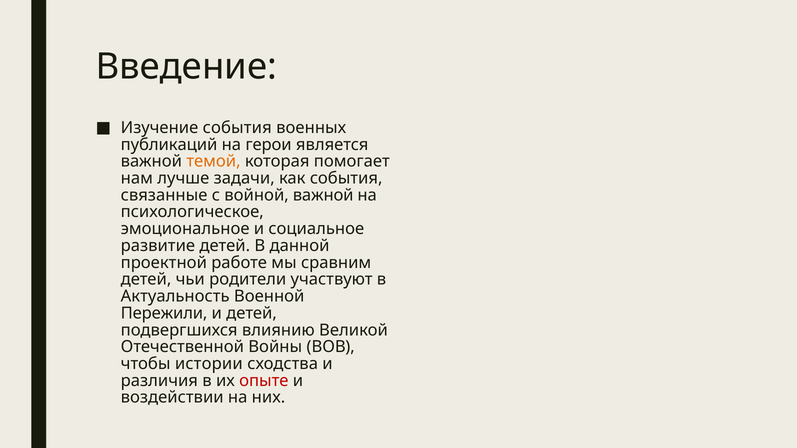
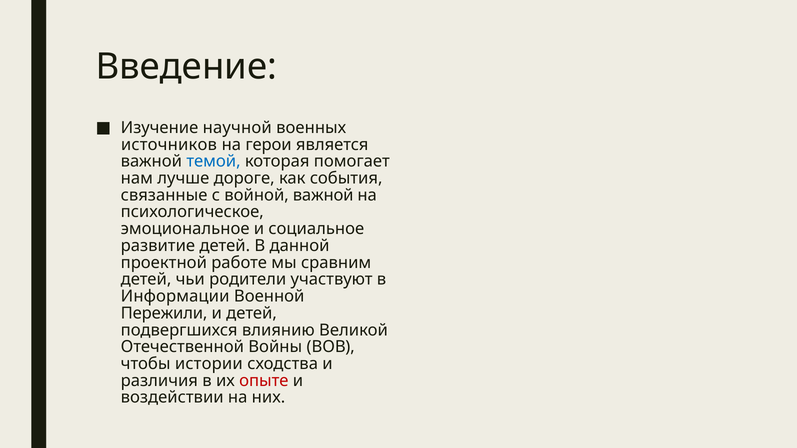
Изучение события: события -> научной (237, 128)
публикаций: публикаций -> источников (169, 145)
темой colour: orange -> blue (213, 162)
задачи: задачи -> дороге (244, 178)
Актуальность: Актуальность -> Информации (175, 297)
